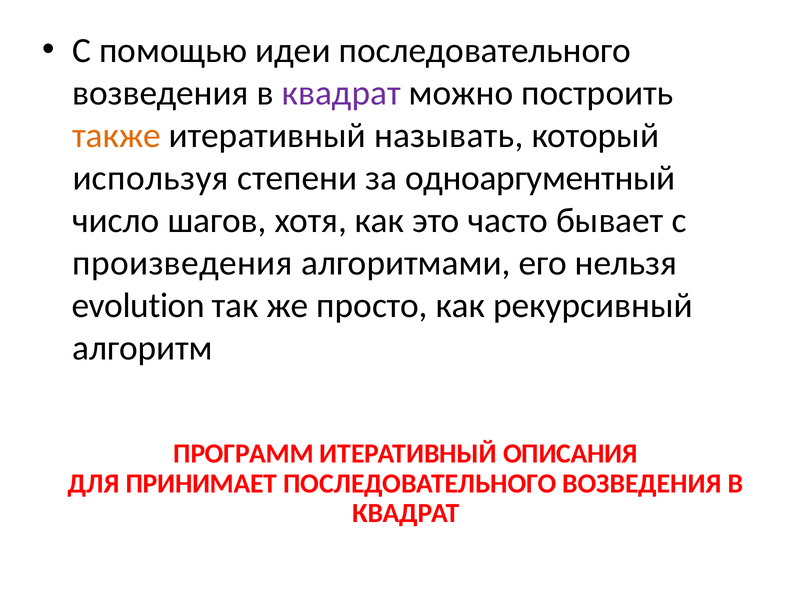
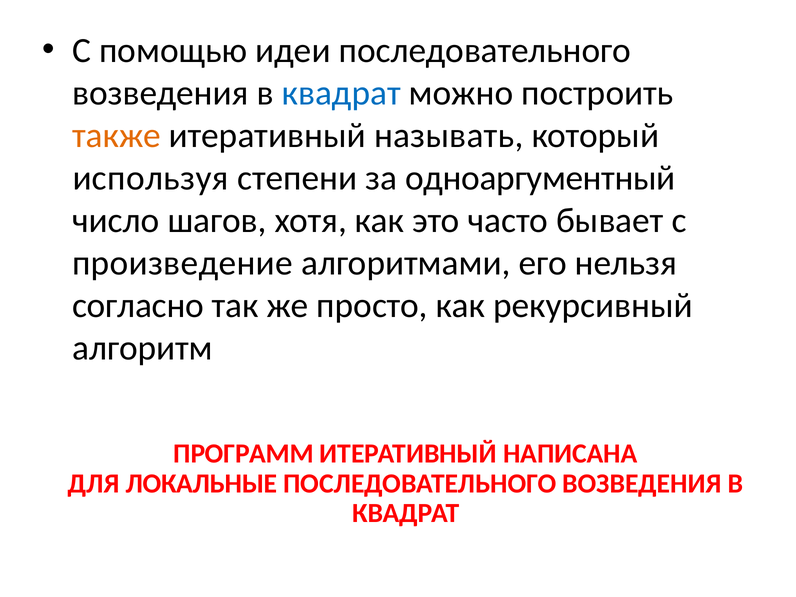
квадрат colour: purple -> blue (341, 93)
произведения: произведения -> произведение (183, 263)
evolution: evolution -> согласно (138, 305)
ОПИСАНИЯ: ОПИСАНИЯ -> НАПИСАНА (570, 454)
ПРИНИМАЕТ: ПРИНИМАЕТ -> ЛОКАЛЬНЫЕ (201, 483)
